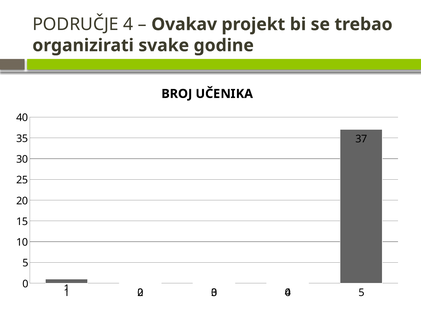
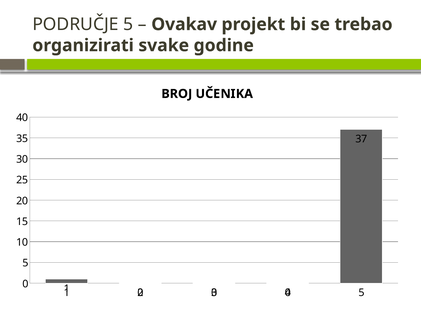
PODRUČJE 4: 4 -> 5 (128, 24)
